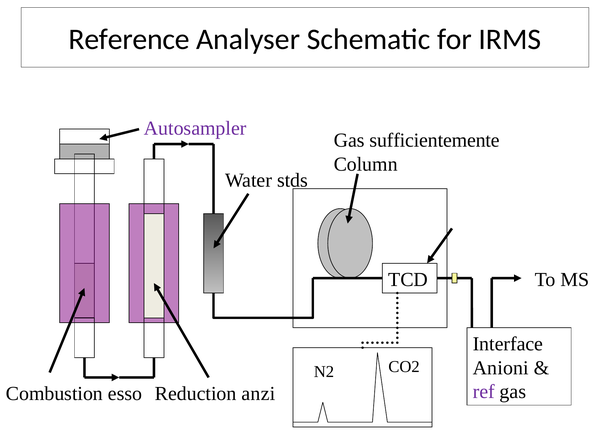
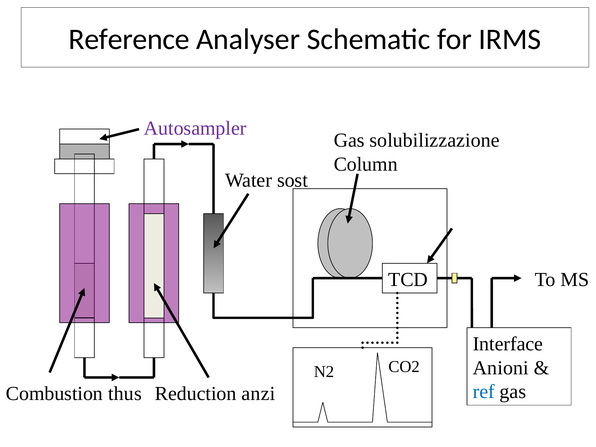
sufficientemente: sufficientemente -> solubilizzazione (435, 140)
stds: stds -> sost (292, 180)
ref colour: purple -> blue (484, 392)
esso: esso -> thus (125, 394)
